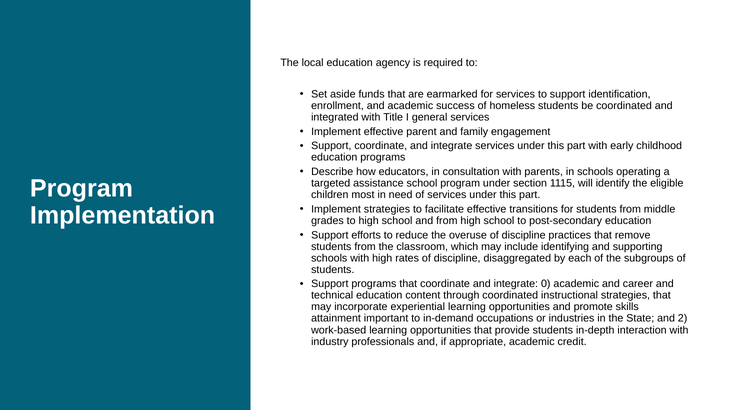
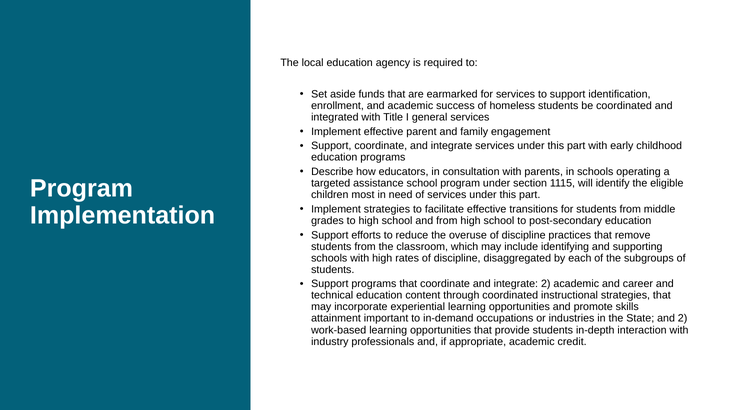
integrate 0: 0 -> 2 (546, 284)
